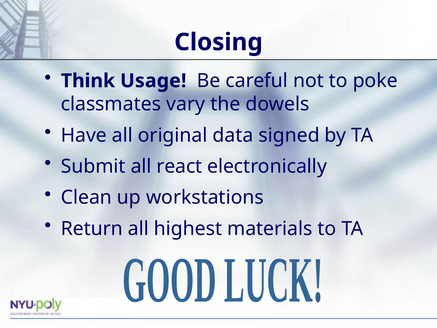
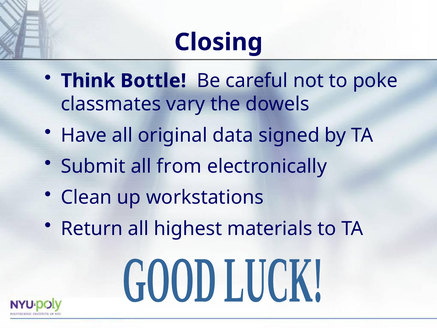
Usage: Usage -> Bottle (153, 81)
react: react -> from (179, 166)
